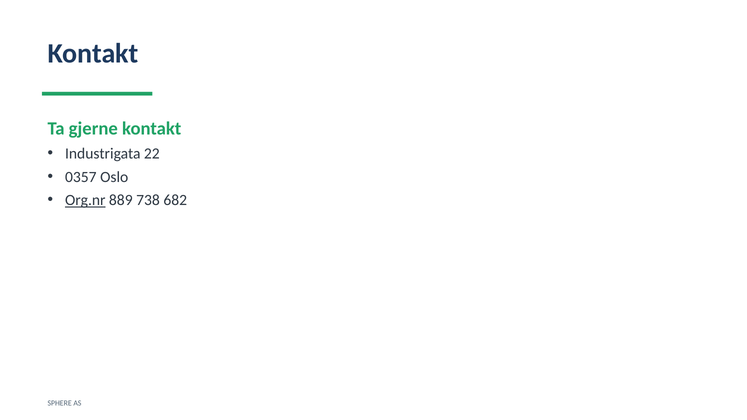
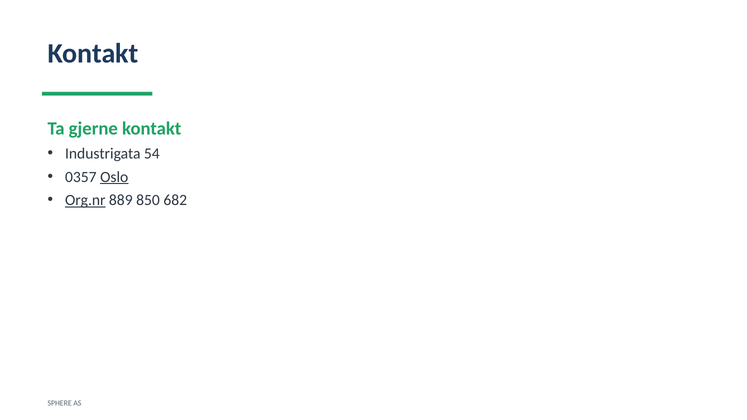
22: 22 -> 54 (152, 154)
Oslo underline: none -> present (114, 177)
738: 738 -> 850 (148, 200)
